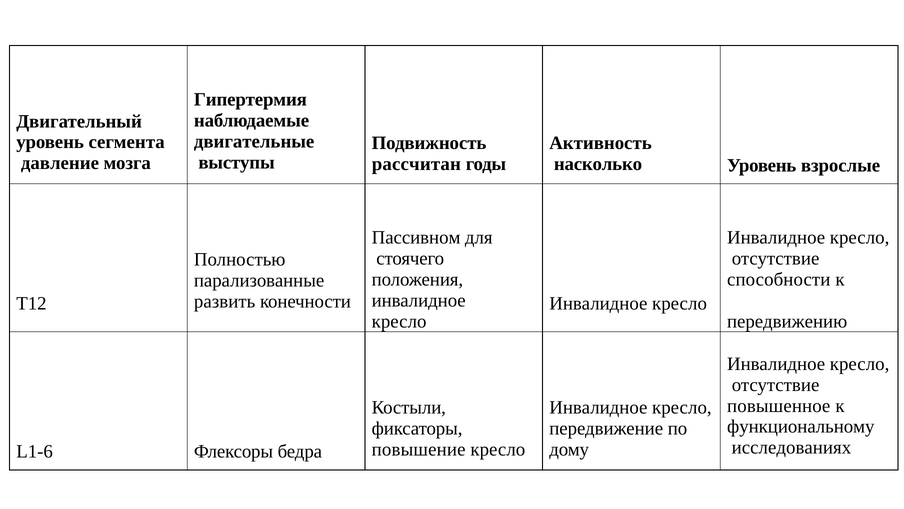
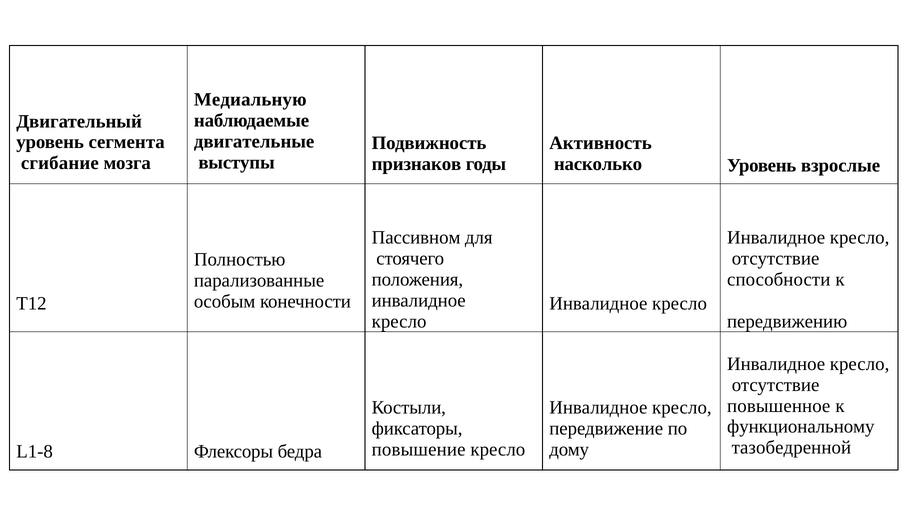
Гипертермия: Гипертермия -> Медиальную (250, 99)
давление: давление -> сгибание (60, 163)
рассчитан: рассчитан -> признаков (416, 164)
развить: развить -> особым (225, 301)
исследованиях: исследованиях -> тазобедренной (791, 447)
L1-6: L1-6 -> L1-8 (35, 451)
